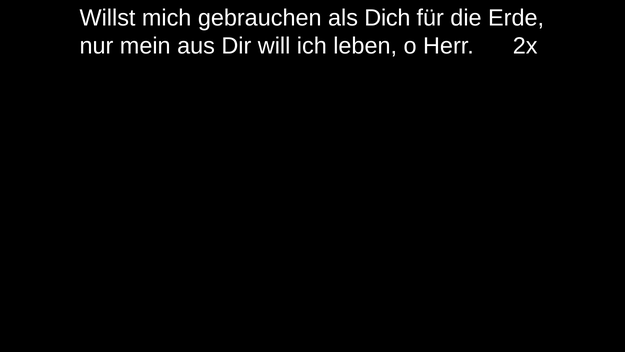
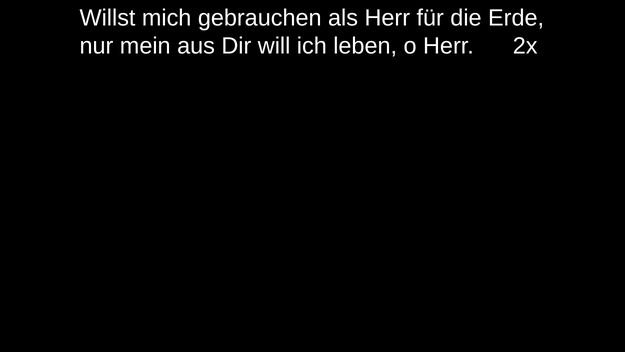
als Dich: Dich -> Herr (387, 18)
